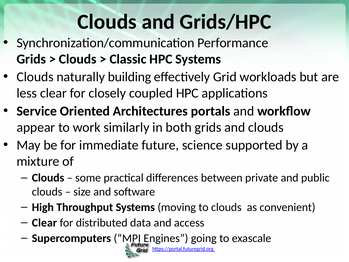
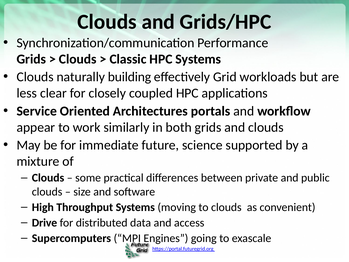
Clear: Clear -> Drive (45, 223)
